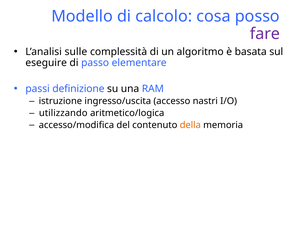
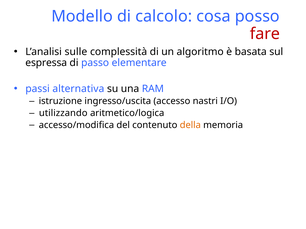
fare colour: purple -> red (265, 34)
eseguire: eseguire -> espressa (46, 63)
definizione: definizione -> alternativa (78, 89)
